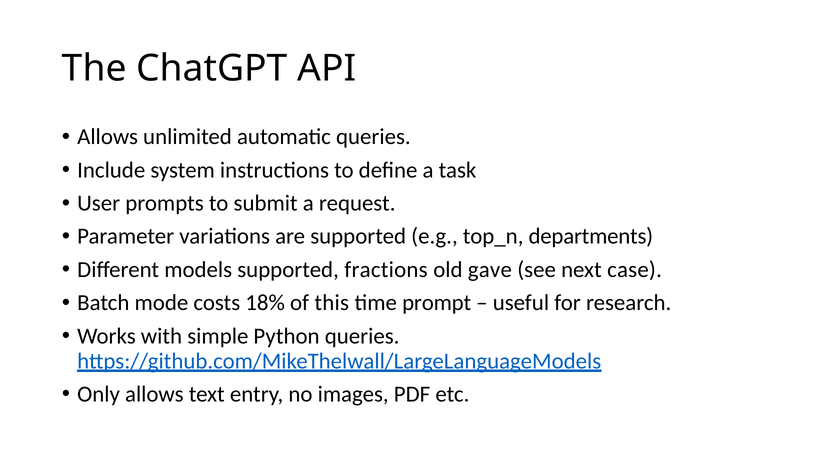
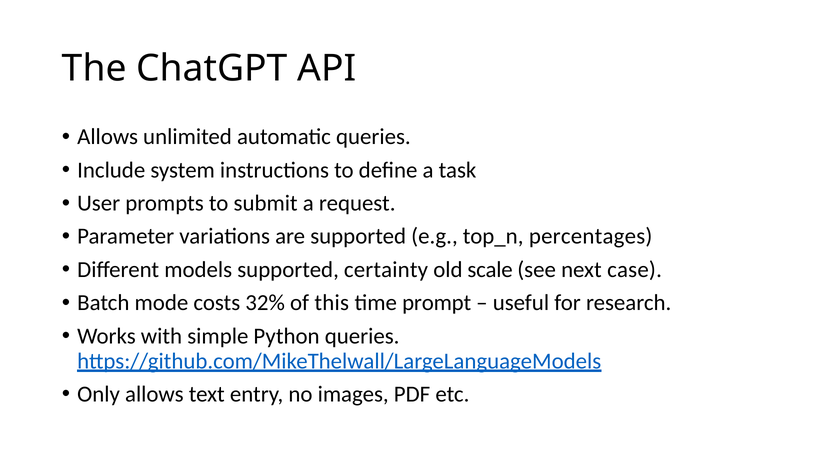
departments: departments -> percentages (591, 237)
fractions: fractions -> certainty (386, 270)
gave: gave -> scale (490, 270)
18%: 18% -> 32% (265, 303)
